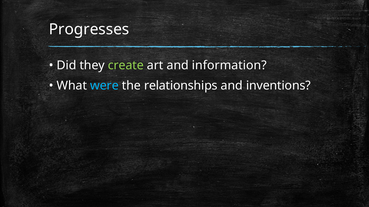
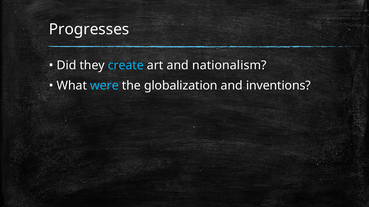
create colour: light green -> light blue (126, 66)
information: information -> nationalism (229, 66)
relationships: relationships -> globalization (181, 86)
